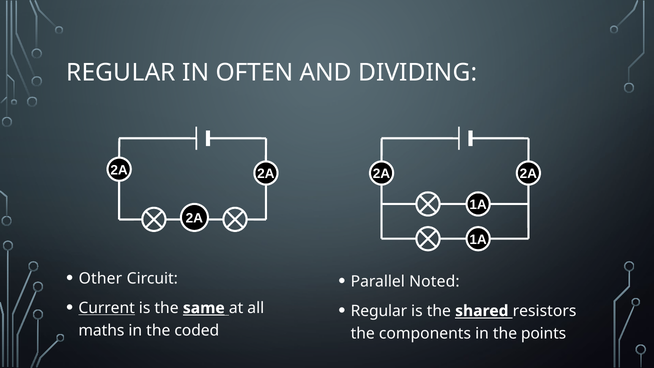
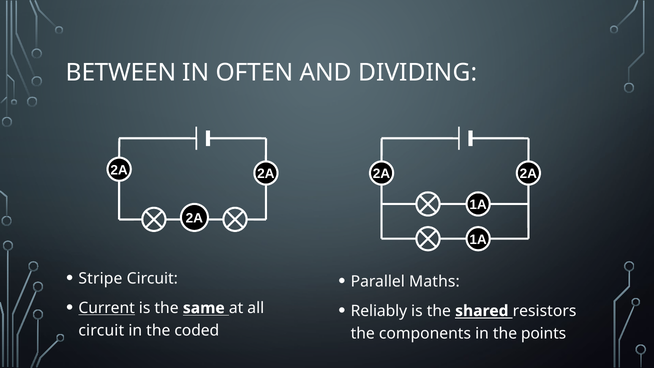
REGULAR: REGULAR -> BETWEEN (121, 73)
Other: Other -> Stripe (100, 279)
Noted: Noted -> Maths (434, 281)
same underline: present -> none (204, 308)
Regular: Regular -> Reliably (379, 311)
maths: maths -> circuit (101, 330)
